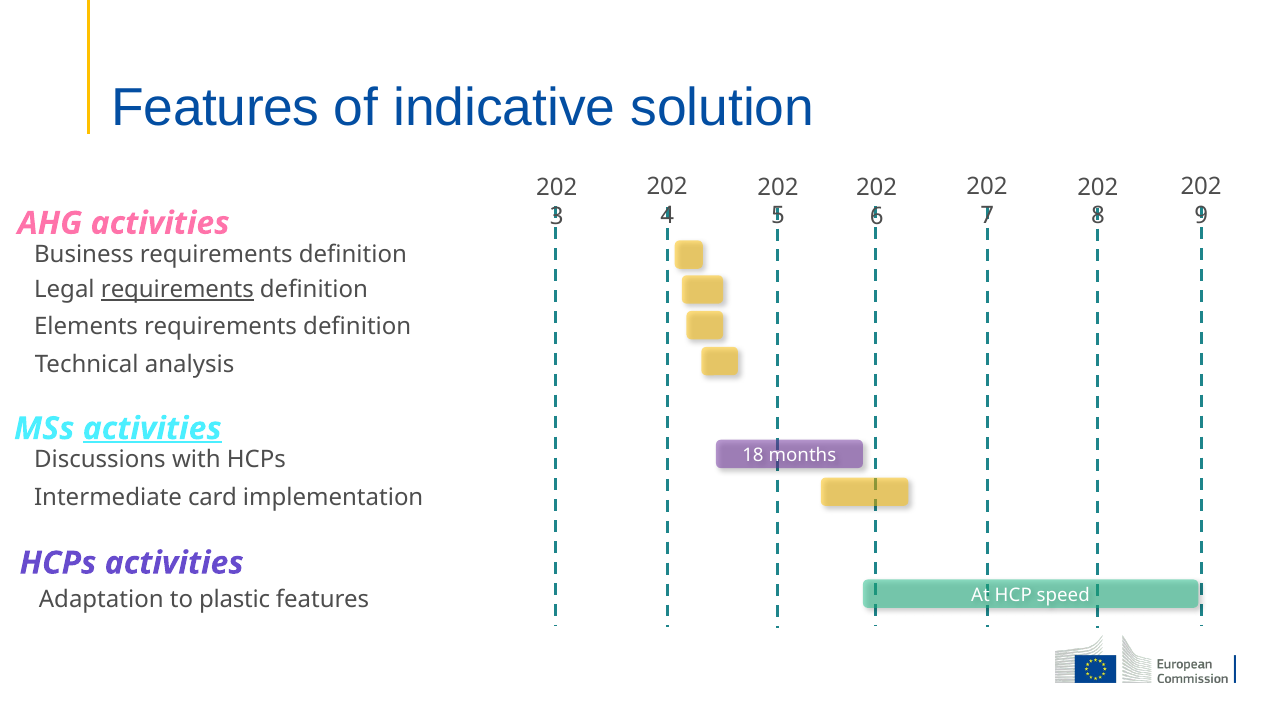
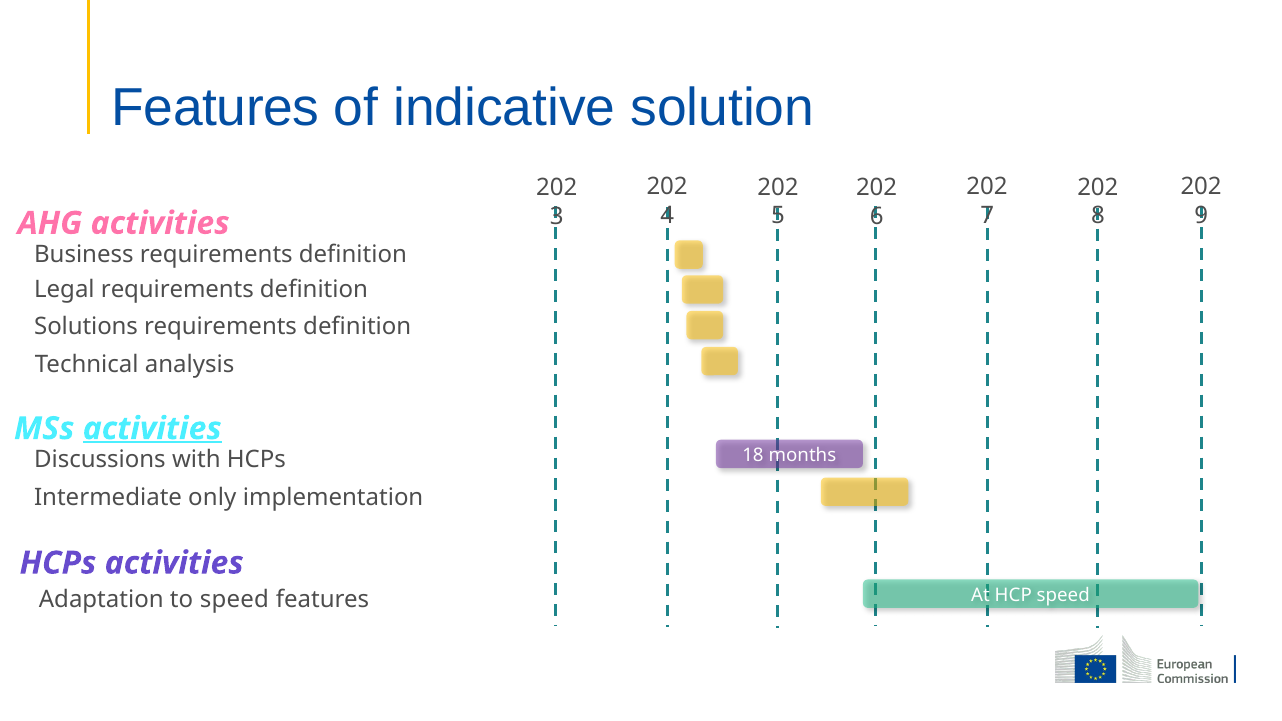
requirements underline: present -> none (177, 290)
Elements: Elements -> Solutions (86, 326)
card: card -> only (212, 497)
to plastic: plastic -> speed (234, 599)
